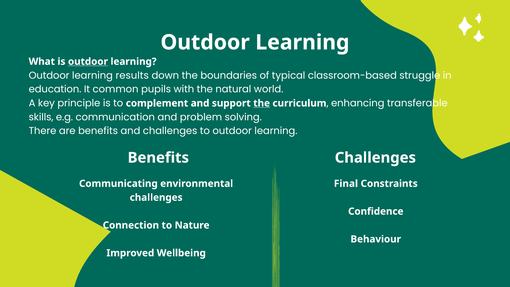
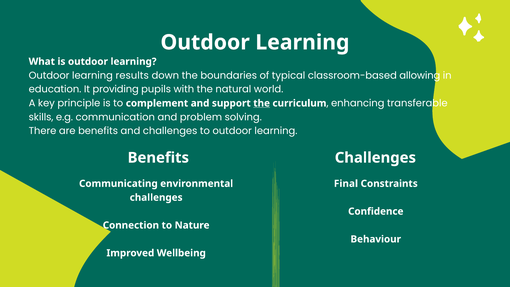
outdoor underline: present -> none (88, 62)
struggle: struggle -> allowing (420, 75)
common: common -> providing (116, 89)
